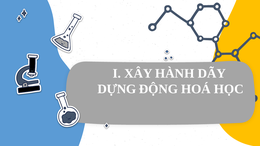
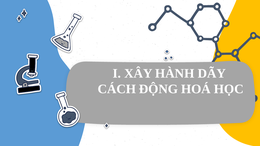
DỰNG: DỰNG -> CÁCH (117, 89)
